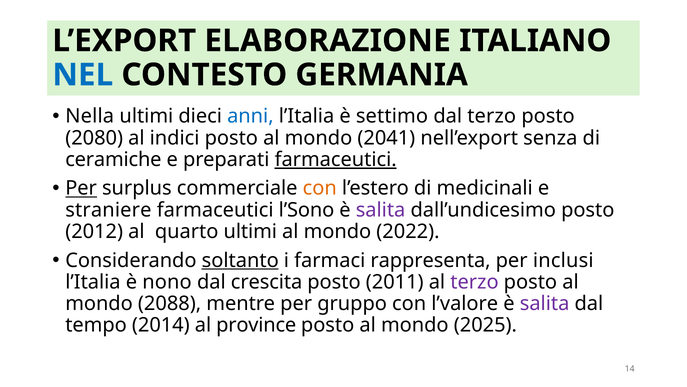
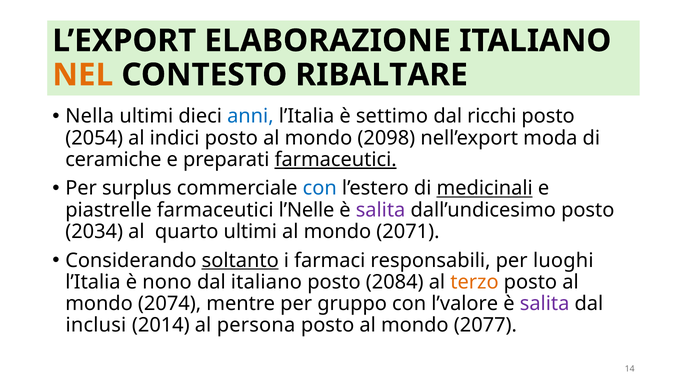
NEL colour: blue -> orange (83, 75)
GERMANIA: GERMANIA -> RIBALTARE (382, 75)
dal terzo: terzo -> ricchi (492, 116)
2080: 2080 -> 2054 (94, 138)
2041: 2041 -> 2098 (386, 138)
senza: senza -> moda (550, 138)
Per underline: present -> none (81, 188)
con colour: orange -> blue (320, 188)
medicinali underline: none -> present (485, 188)
straniere: straniere -> piastrelle (108, 210)
l’Sono: l’Sono -> l’Nelle (307, 210)
2012: 2012 -> 2034 (94, 231)
2022: 2022 -> 2071 (408, 231)
rappresenta: rappresenta -> responsabili (431, 260)
inclusi: inclusi -> luoghi (563, 260)
dal crescita: crescita -> italiano (266, 282)
2011: 2011 -> 2084 (395, 282)
terzo colour: purple -> orange (474, 282)
2088: 2088 -> 2074 (170, 303)
tempo: tempo -> inclusi (96, 325)
province: province -> persona (256, 325)
2025: 2025 -> 2077 (485, 325)
